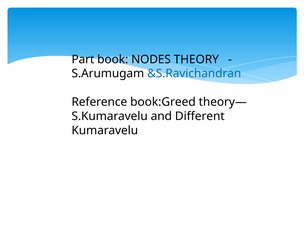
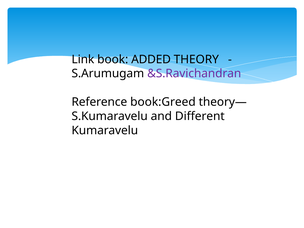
Part: Part -> Link (83, 59)
NODES: NODES -> ADDED (151, 59)
&S.Ravichandran colour: blue -> purple (194, 74)
